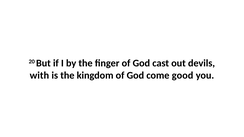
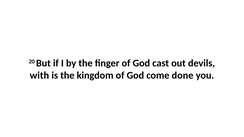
good: good -> done (183, 75)
